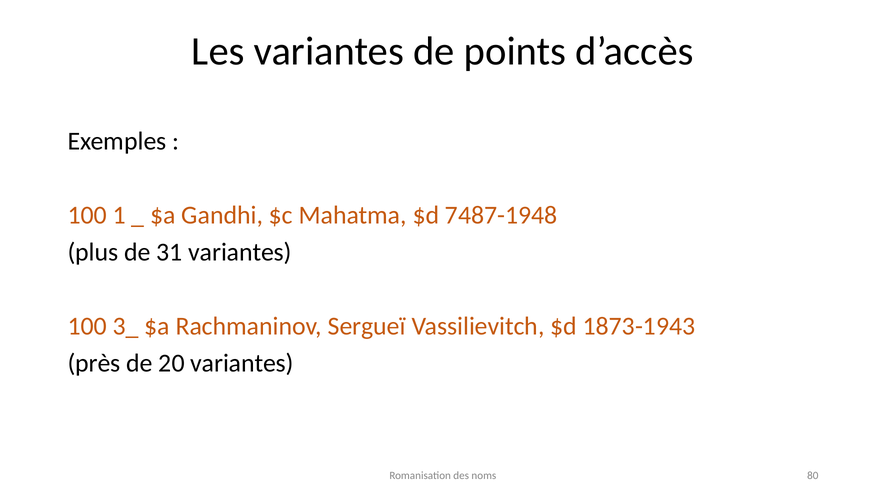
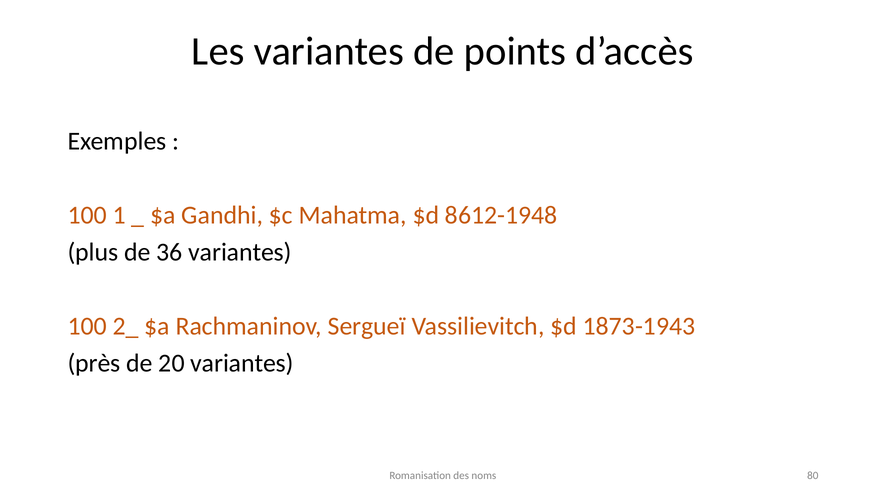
7487-1948: 7487-1948 -> 8612-1948 (501, 215)
31: 31 -> 36 (169, 252)
3_: 3_ -> 2_ (126, 327)
